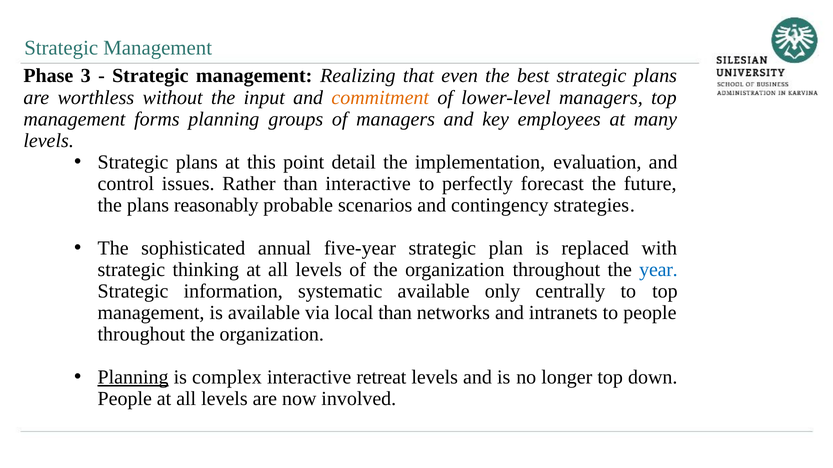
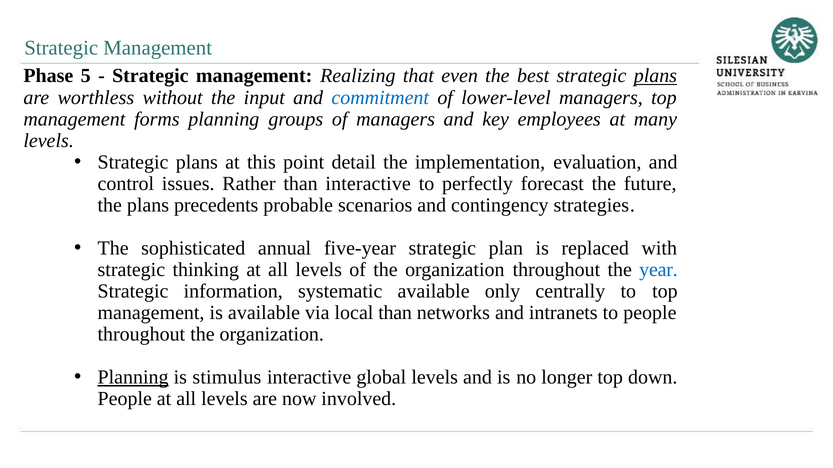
3: 3 -> 5 (86, 76)
plans underline: none -> present (655, 76)
commitment colour: orange -> blue (380, 98)
reasonably: reasonably -> precedents (216, 205)
complex: complex -> stimulus (227, 378)
retreat: retreat -> global (381, 378)
